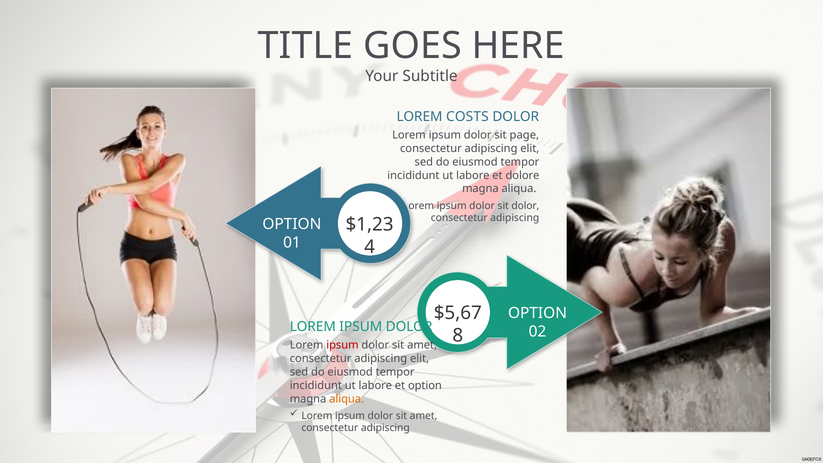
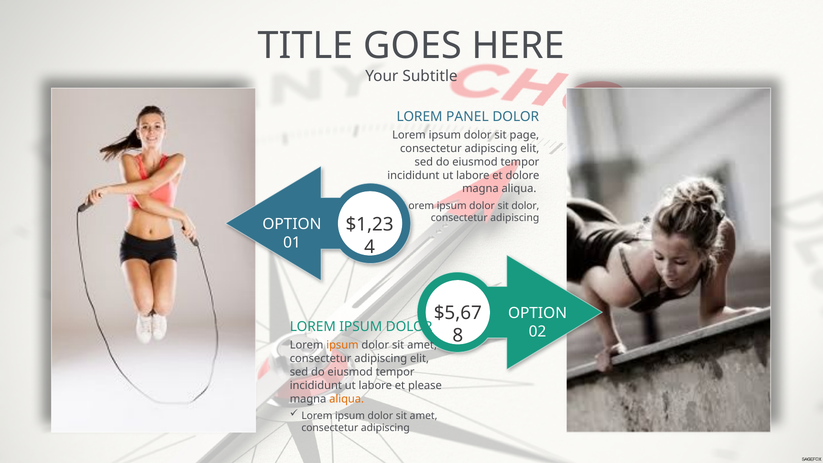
COSTS: COSTS -> PANEL (467, 117)
ipsum colour: red -> orange (342, 345)
et option: option -> please (425, 385)
